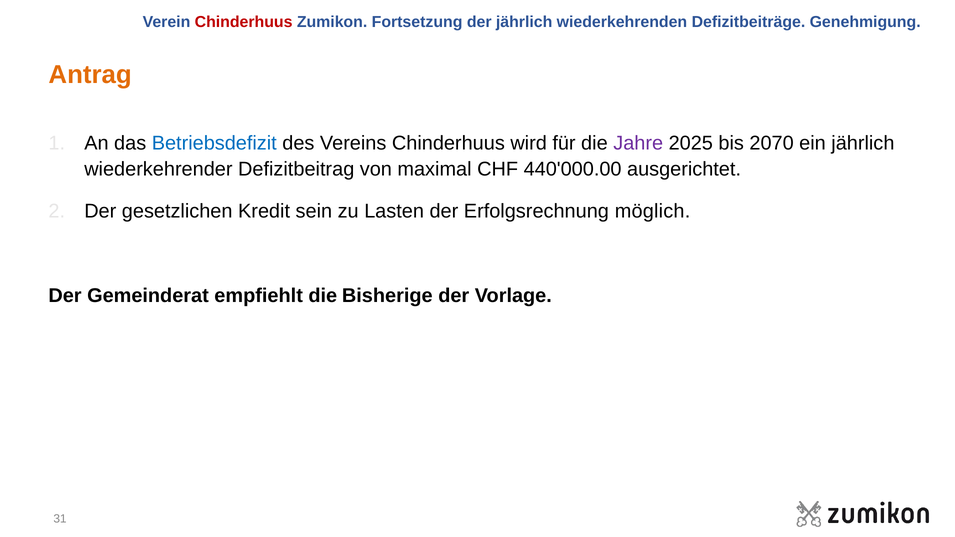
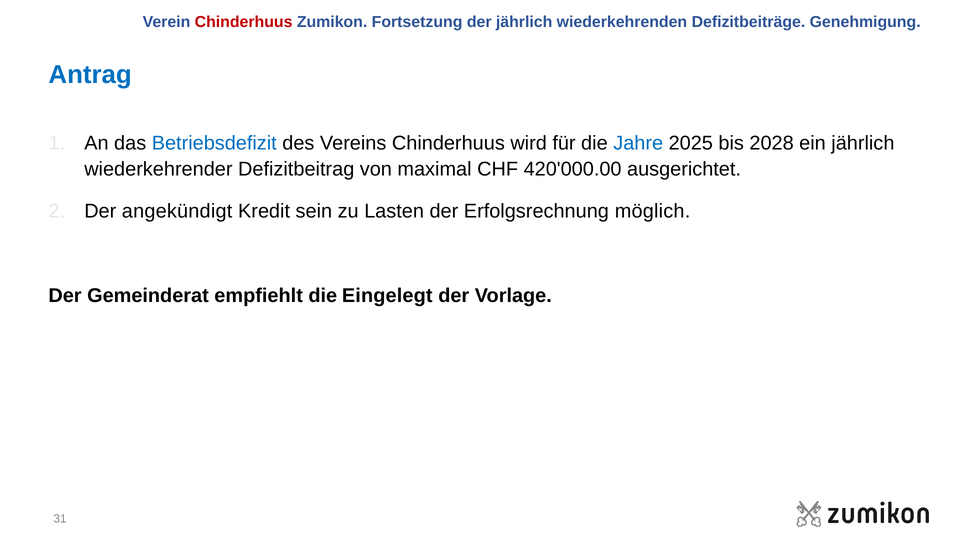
Antrag colour: orange -> blue (90, 75)
Jahre colour: purple -> blue (638, 143)
2070: 2070 -> 2028 (772, 143)
440'000.00: 440'000.00 -> 420'000.00 (573, 169)
gesetzlichen: gesetzlichen -> angekündigt (177, 211)
Bisherige: Bisherige -> Eingelegt (387, 296)
